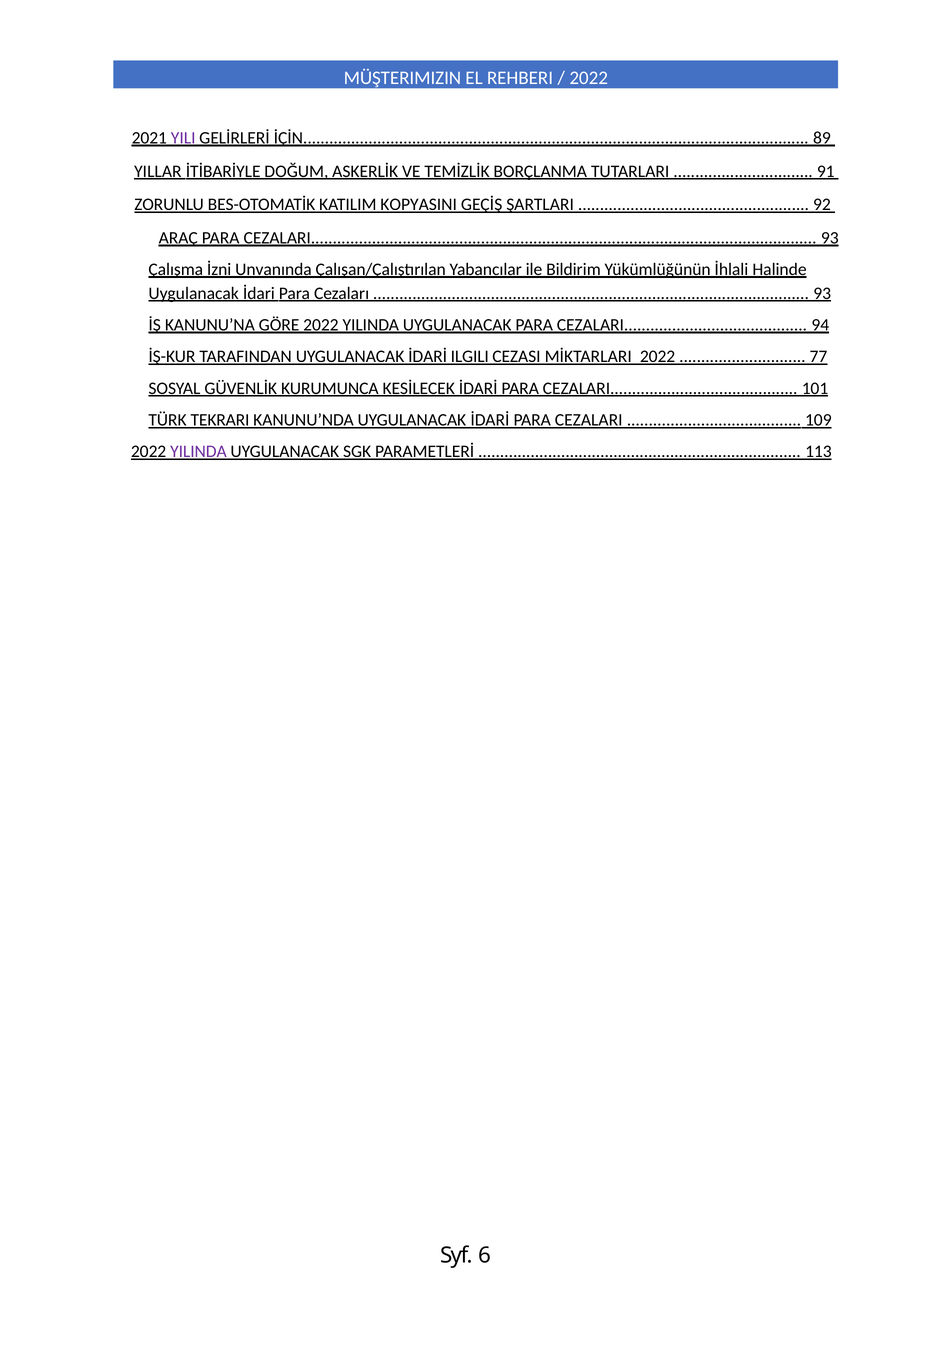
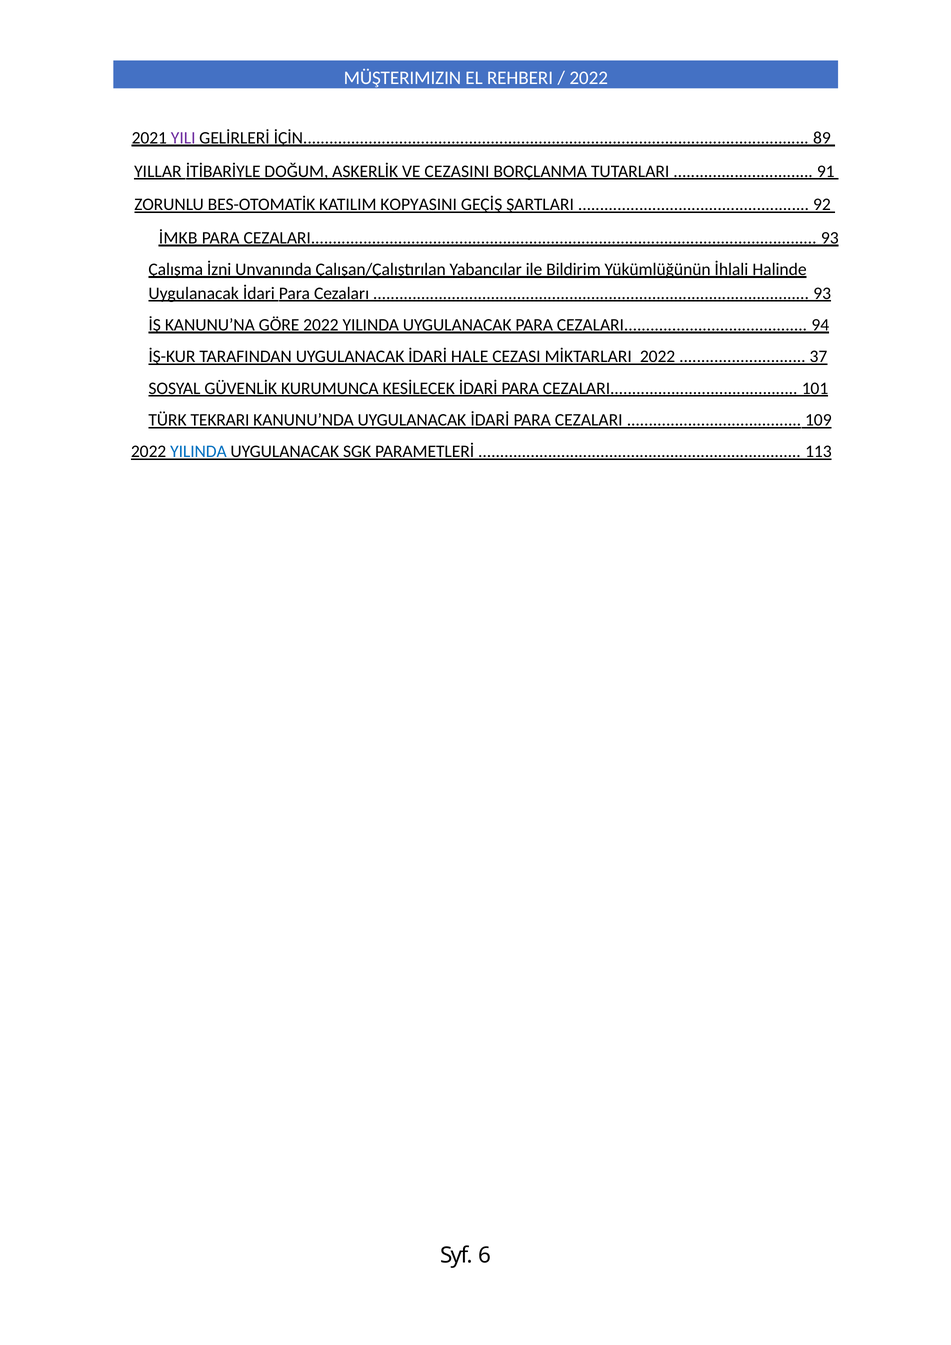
TEMİZLİK: TEMİZLİK -> CEZASINI (457, 171)
ARAÇ: ARAÇ -> İMKB (178, 238)
ILGILI: ILGILI -> HALE (470, 357)
77: 77 -> 37 (818, 357)
YILINDA colour: purple -> blue (198, 452)
